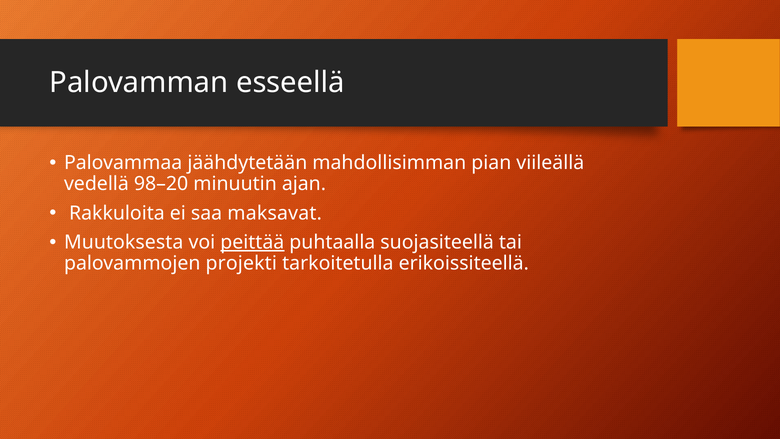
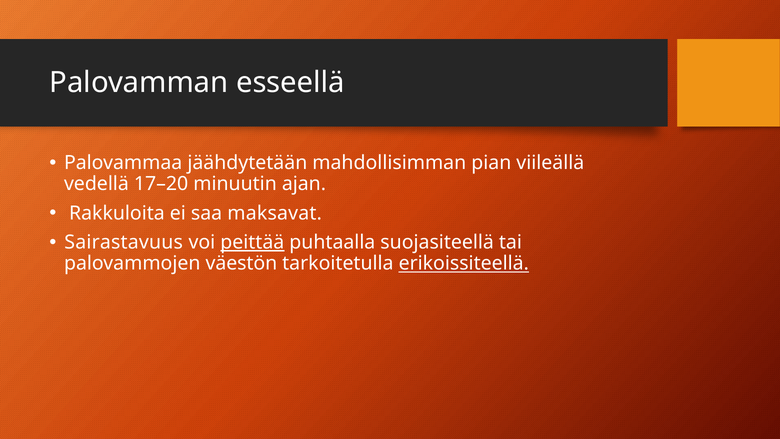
98–20: 98–20 -> 17–20 (161, 184)
Muutoksesta: Muutoksesta -> Sairastavuus (124, 242)
projekti: projekti -> väestön (241, 263)
erikoissiteellä underline: none -> present (464, 263)
